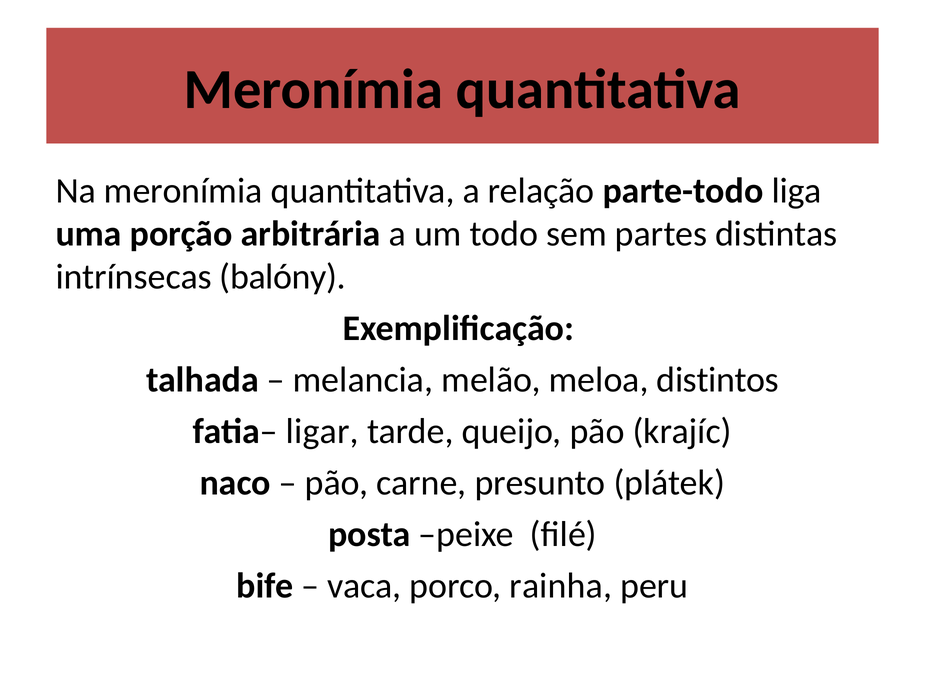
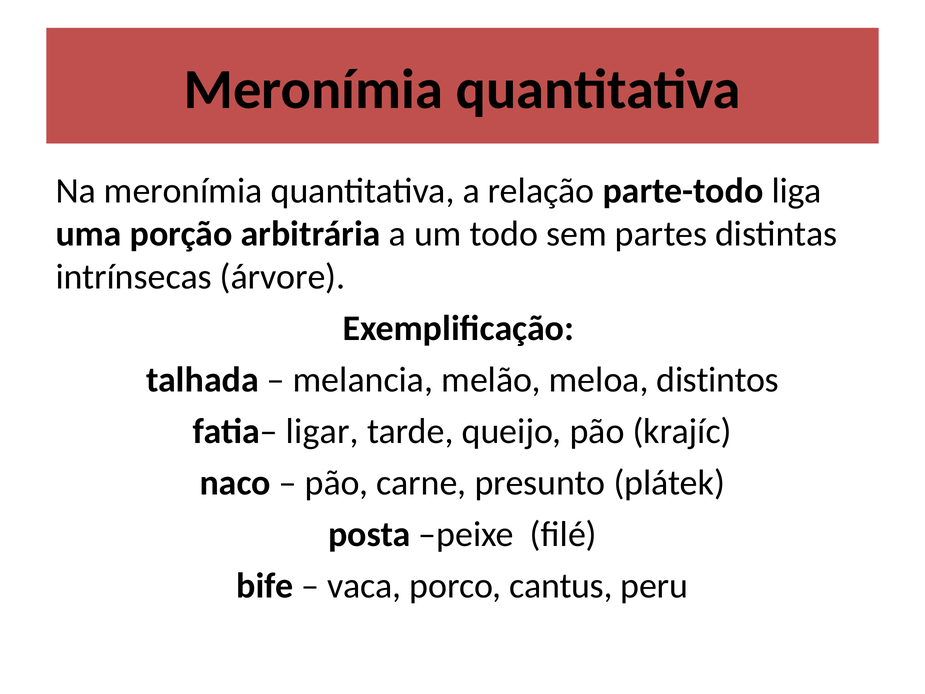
balóny: balóny -> árvore (283, 277)
rainha: rainha -> cantus (561, 586)
